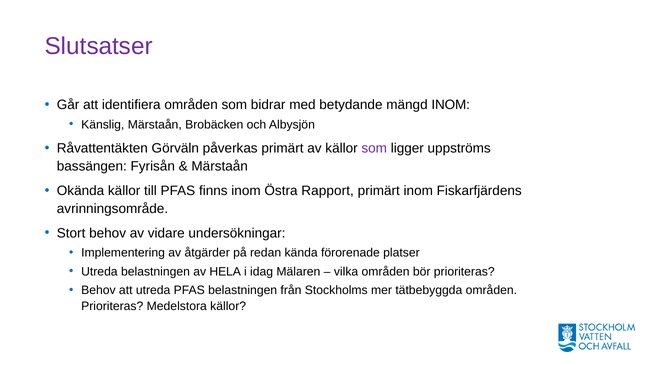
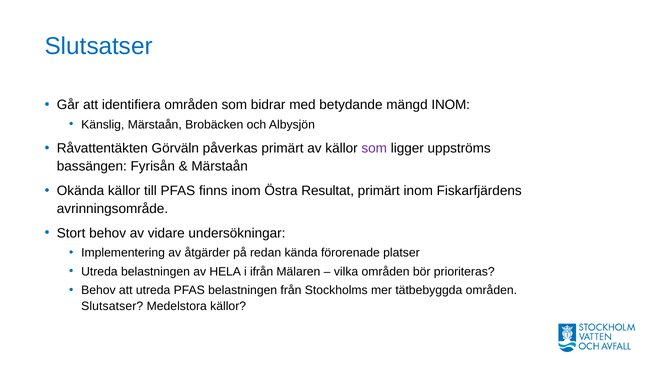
Slutsatser colour: purple -> blue (99, 46)
Rapport: Rapport -> Resultat (328, 191)
idag: idag -> ifrån (262, 272)
Prioriteras: Prioriteras -> Slutsatser (112, 306)
